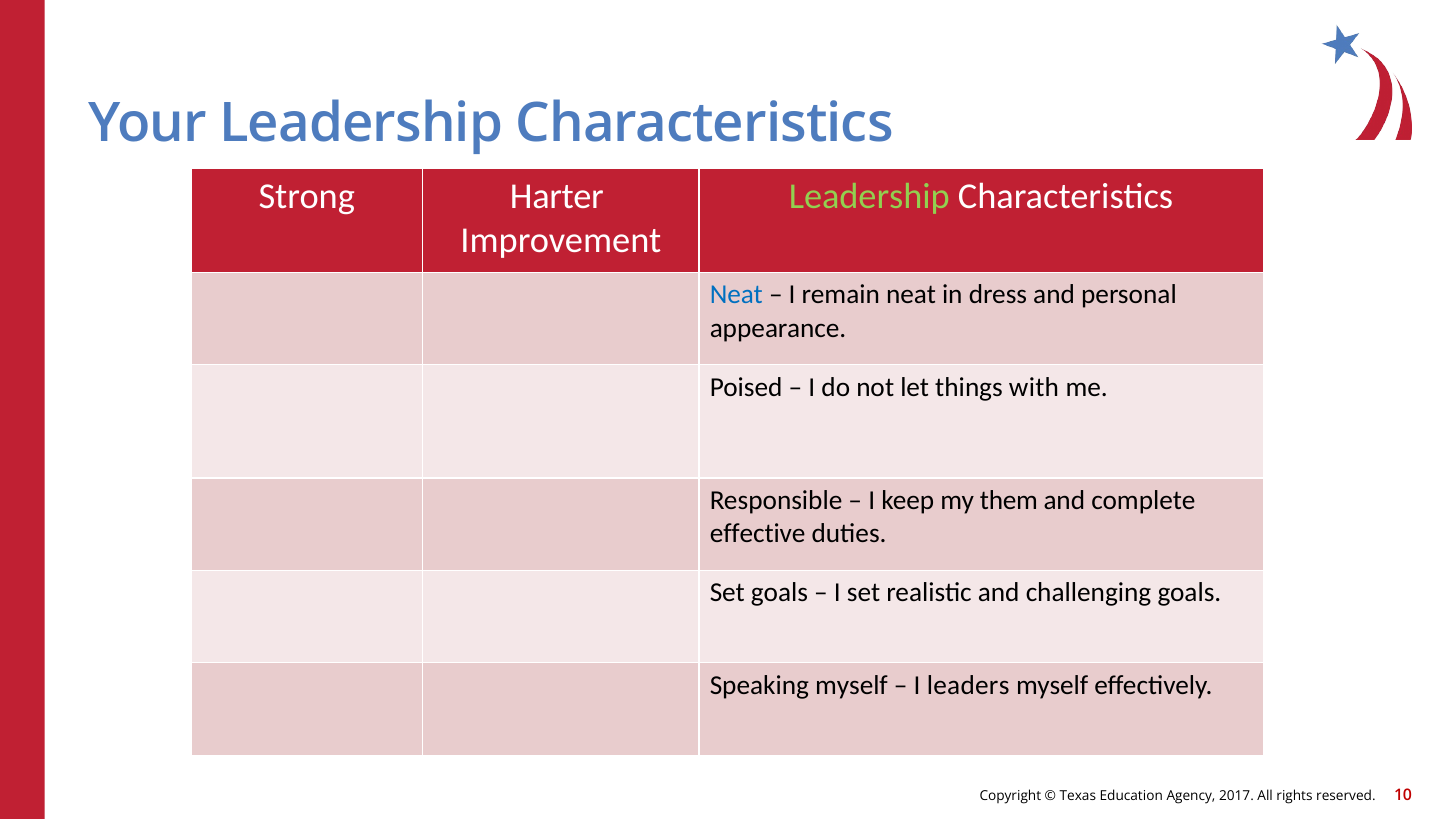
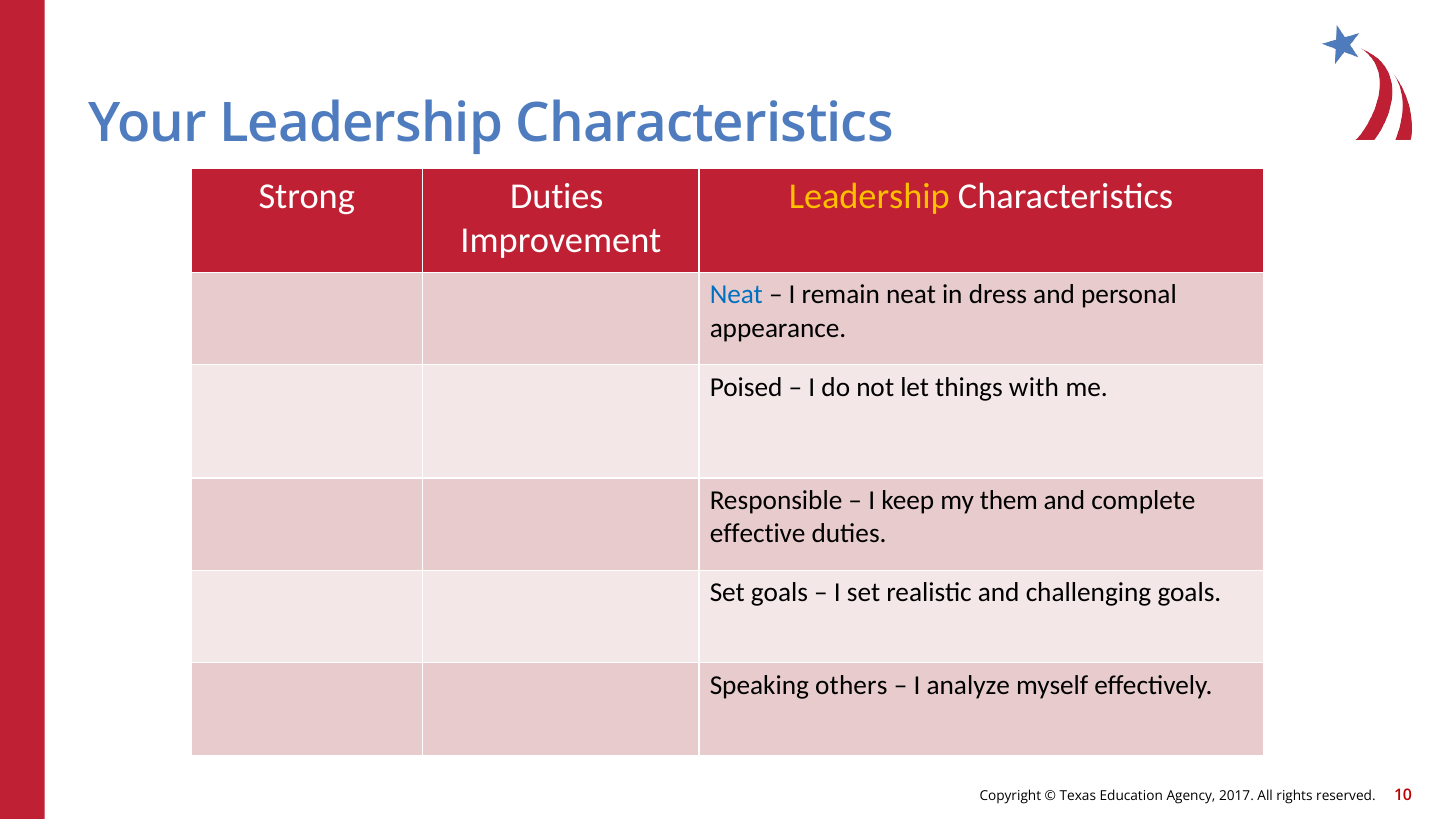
Strong Harter: Harter -> Duties (557, 196)
Leadership colour: light green -> yellow (869, 196)
Speaking myself: myself -> others (851, 685)
leaders: leaders -> analyze (968, 685)
